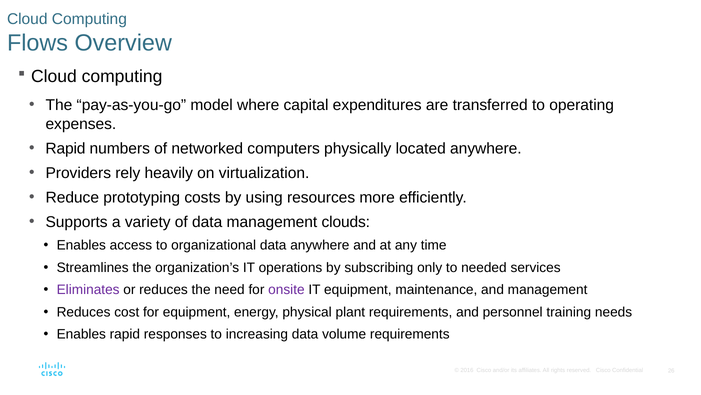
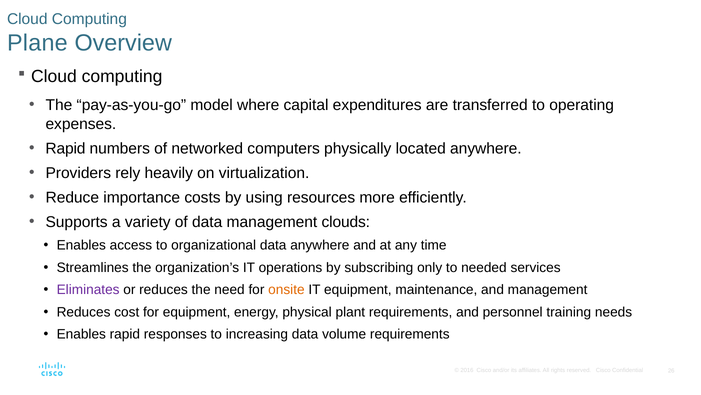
Flows: Flows -> Plane (37, 43)
prototyping: prototyping -> importance (142, 197)
onsite colour: purple -> orange (286, 289)
